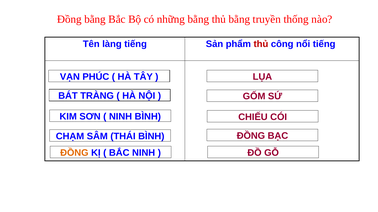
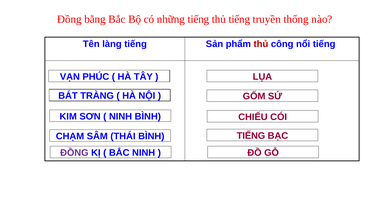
những bằng: bằng -> tiếng (198, 19)
thủ bằng: bằng -> tiếng (239, 19)
ĐỒNG: ĐỒNG -> TIẾNG (251, 136)
ĐỒNG colour: orange -> purple (74, 153)
